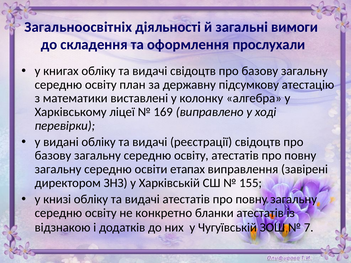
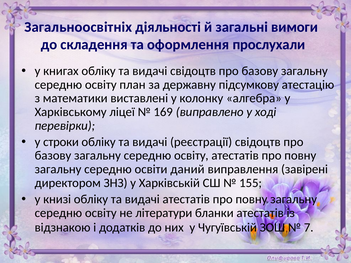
видані: видані -> строки (61, 142)
етапах: етапах -> даний (187, 169)
конкретно: конкретно -> літератури (164, 213)
